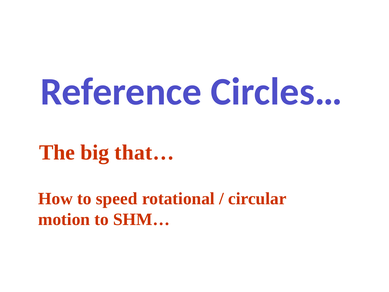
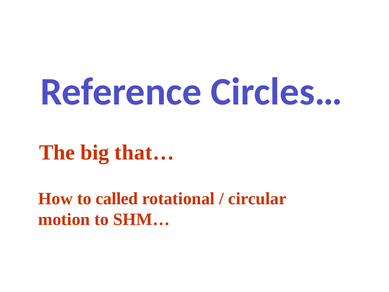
speed: speed -> called (117, 199)
